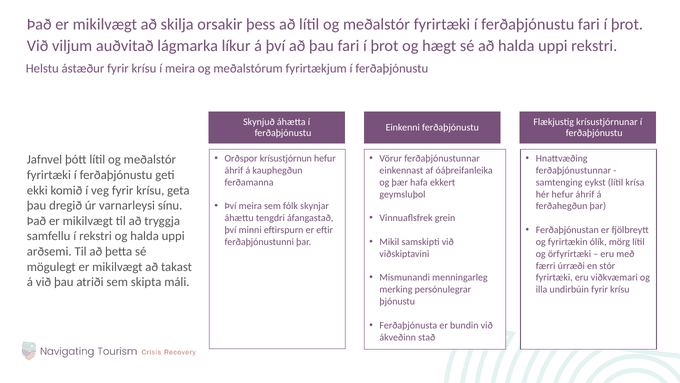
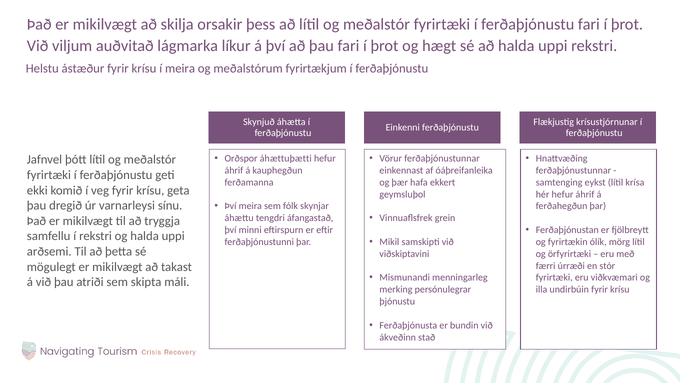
krísustjórnun: krísustjórnun -> áhættuþætti (286, 158)
